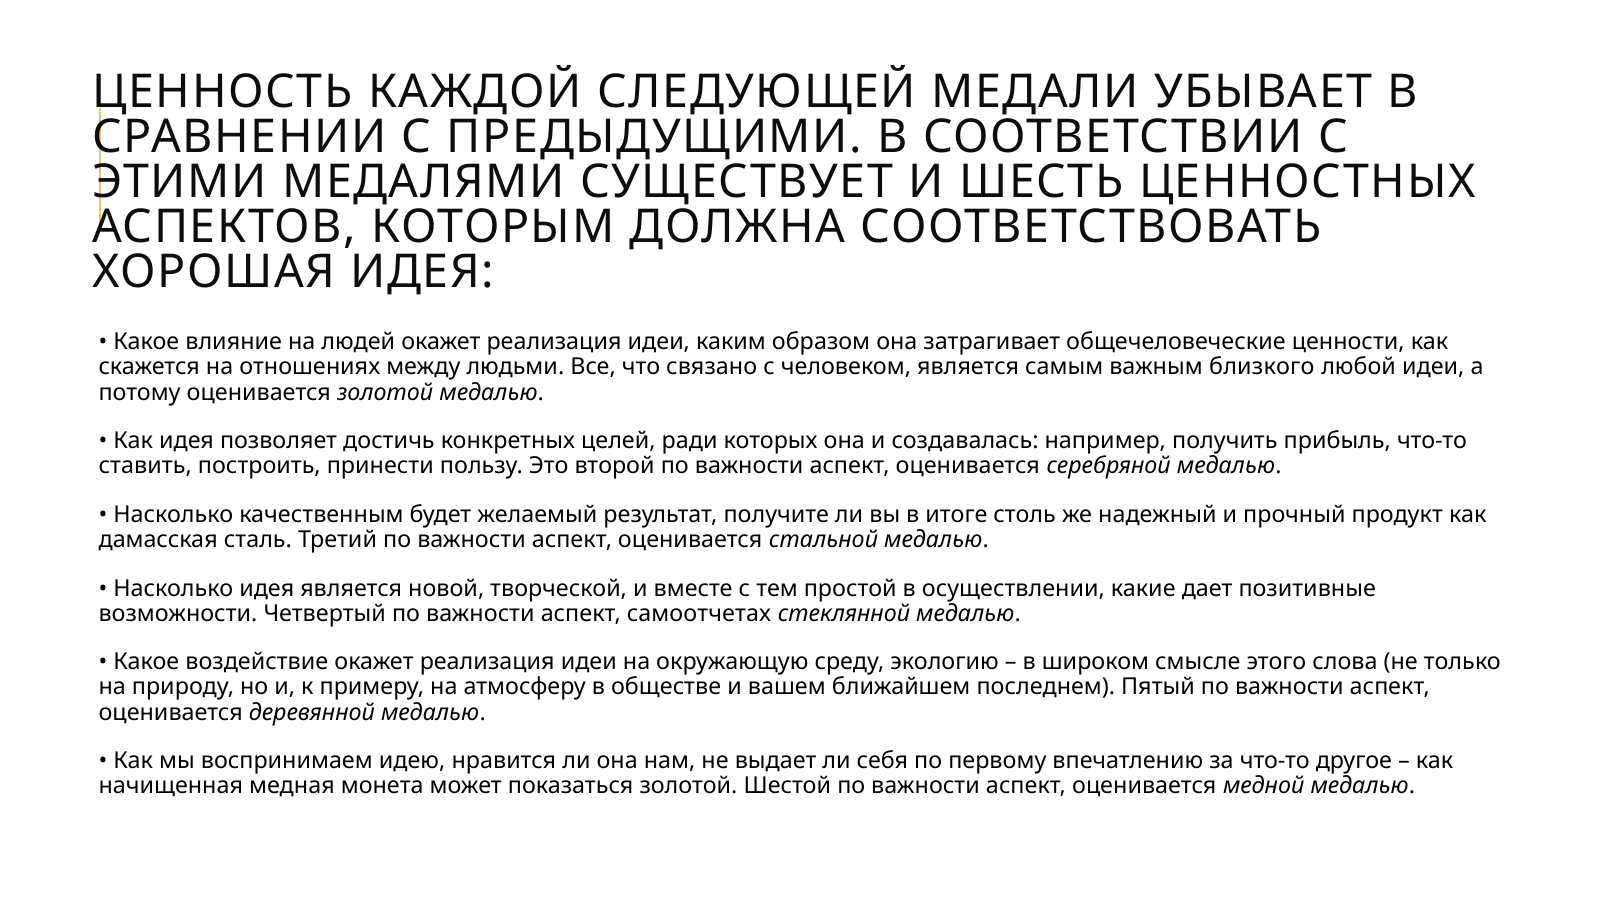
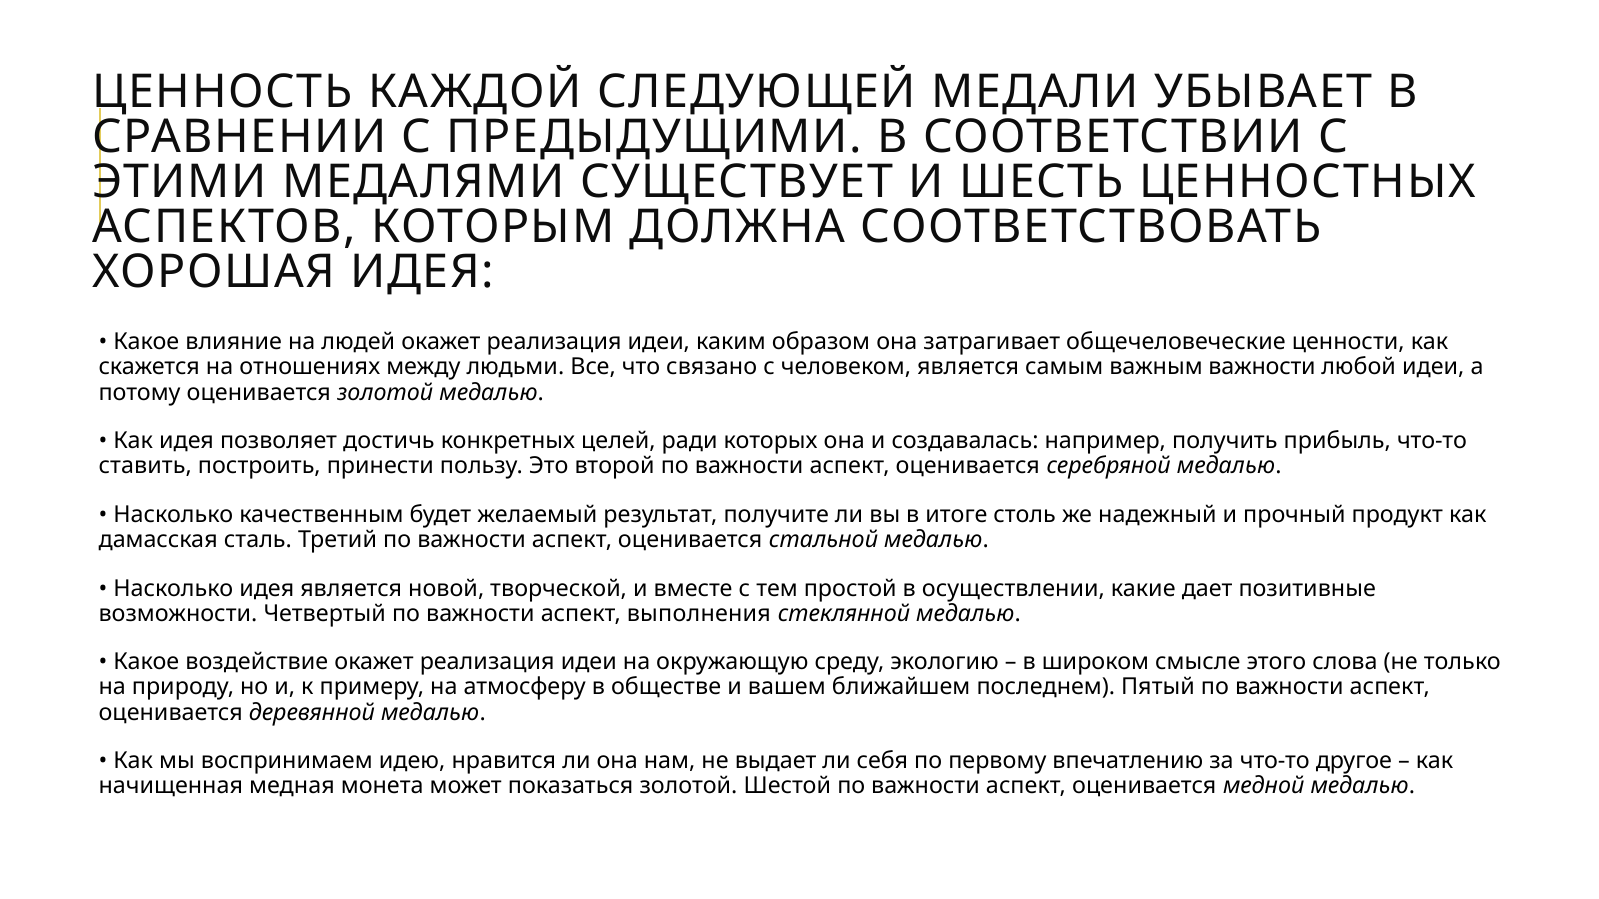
важным близкого: близкого -> важности (1262, 367)
самоотчетах: самоотчетах -> выполнения (699, 614)
